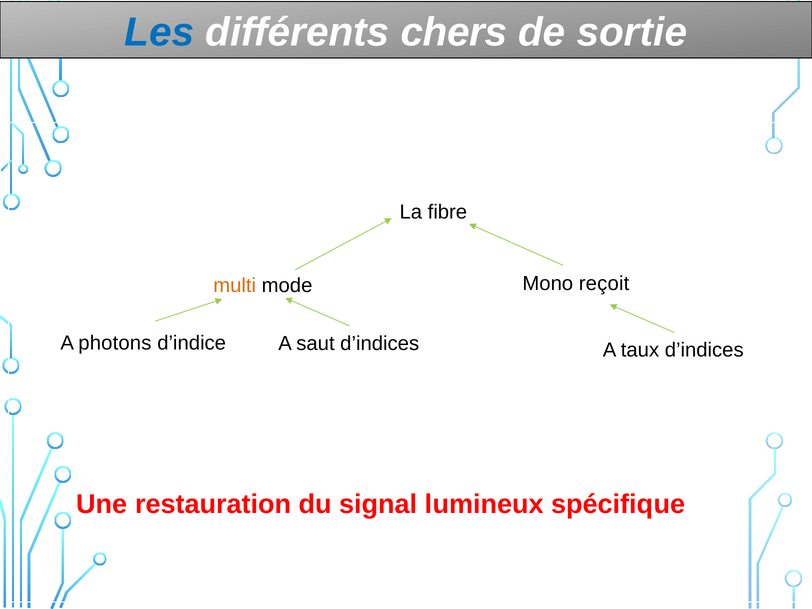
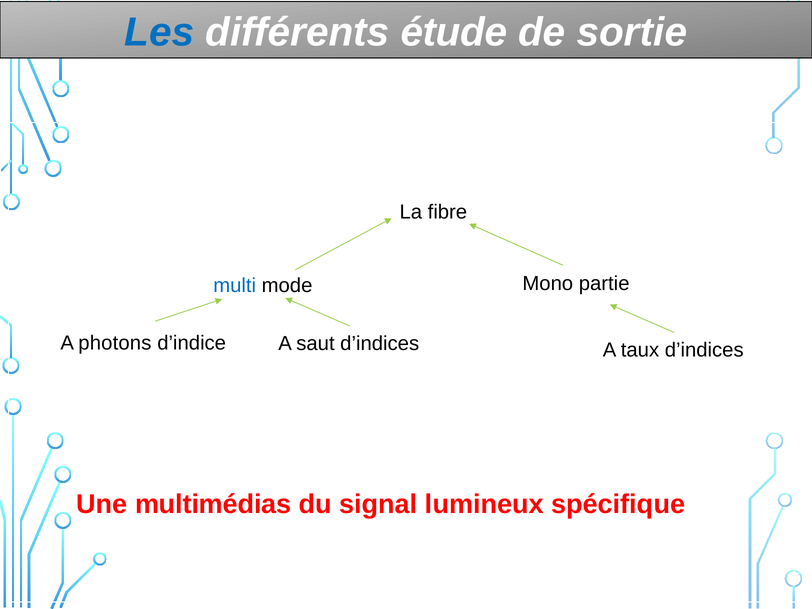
chers: chers -> étude (454, 33)
multi colour: orange -> blue (235, 285)
reçoit: reçoit -> partie (604, 283)
restauration: restauration -> multimédias (213, 504)
